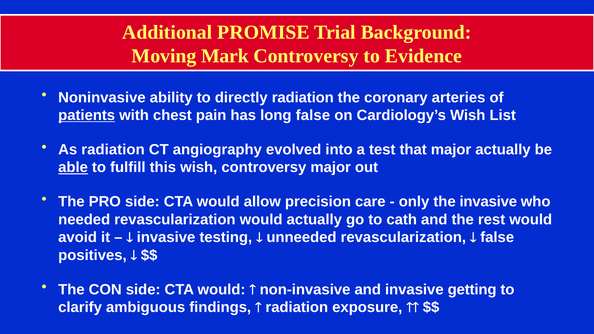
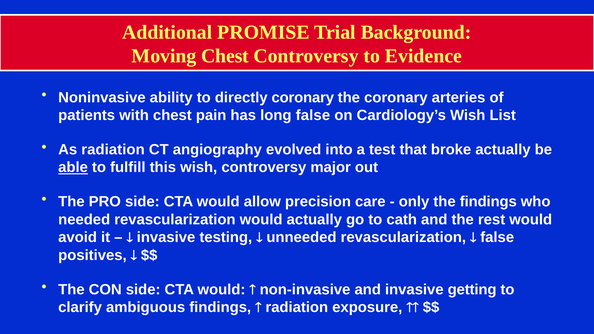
Moving Mark: Mark -> Chest (225, 56)
directly radiation: radiation -> coronary (303, 98)
patients underline: present -> none (87, 115)
that major: major -> broke (451, 150)
the invasive: invasive -> findings (488, 202)
